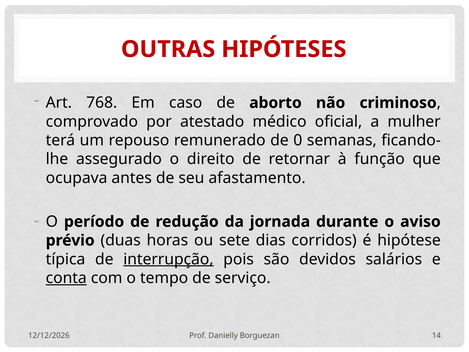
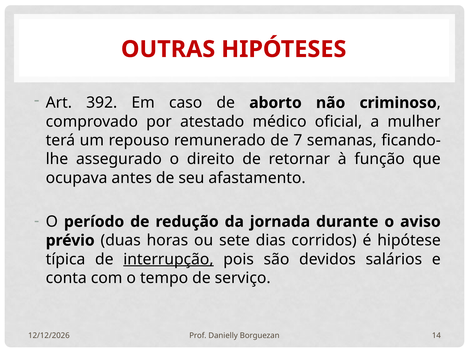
768: 768 -> 392 (102, 103)
0: 0 -> 7 (298, 140)
conta underline: present -> none (66, 278)
